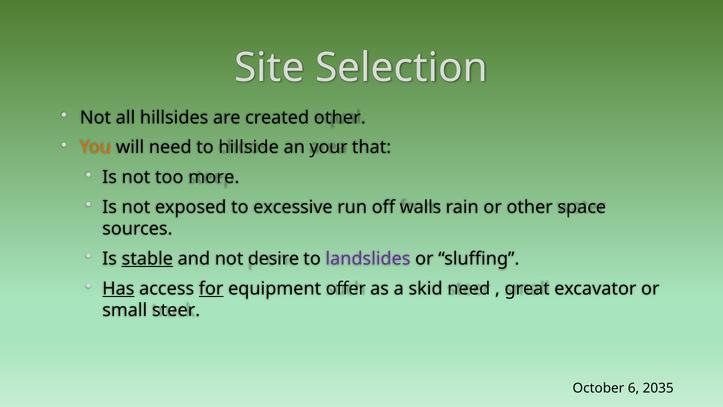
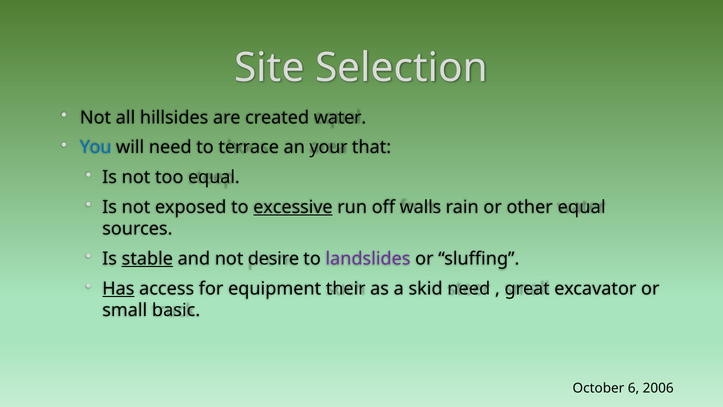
created other: other -> water (340, 118)
You colour: orange -> blue (96, 147)
hillside: hillside -> terrace (249, 147)
too more: more -> equal (214, 177)
excessive underline: none -> present (293, 207)
other space: space -> equal (582, 207)
for underline: present -> none (211, 288)
offer: offer -> their (346, 288)
steer: steer -> basic (176, 310)
2035: 2035 -> 2006 (658, 388)
